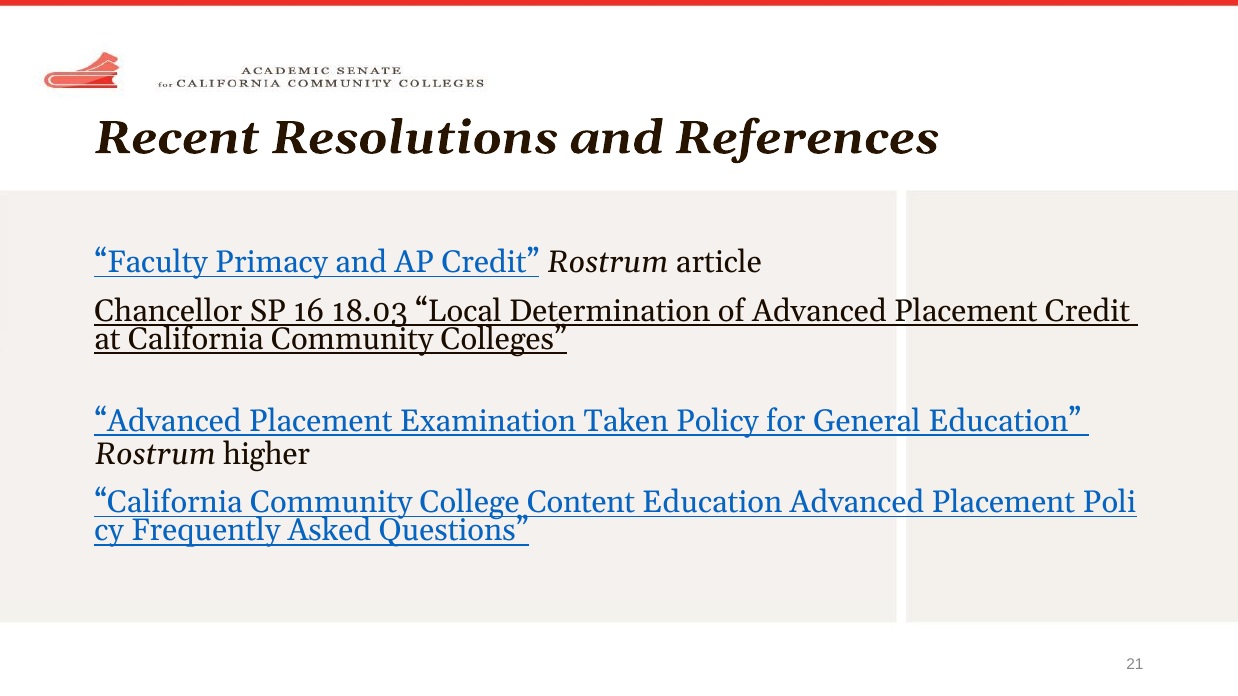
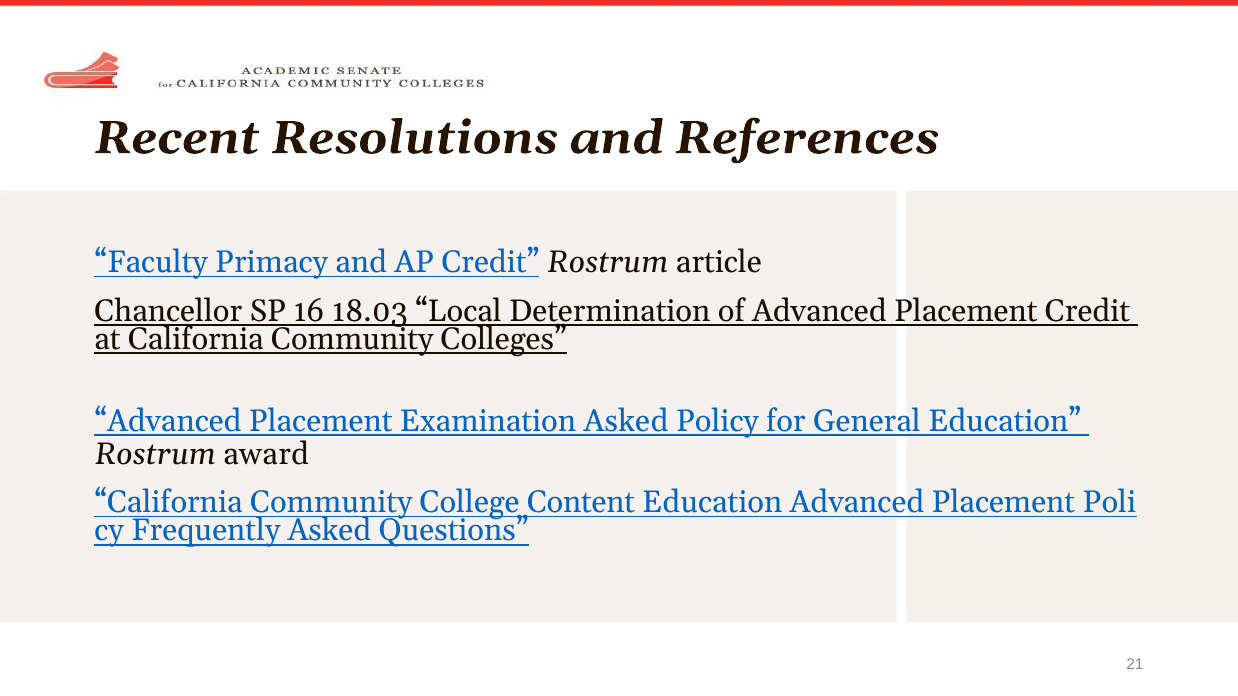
Examination Taken: Taken -> Asked (626, 421)
higher: higher -> award (266, 455)
